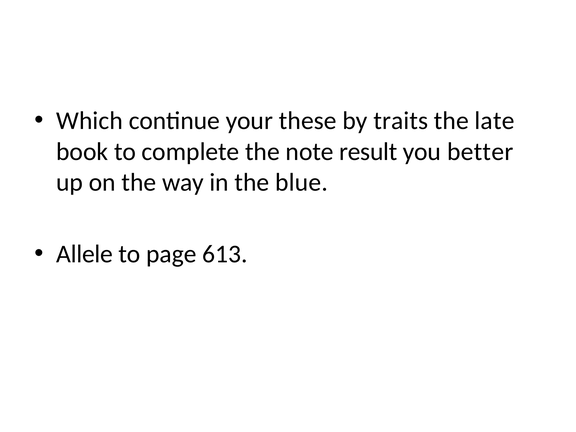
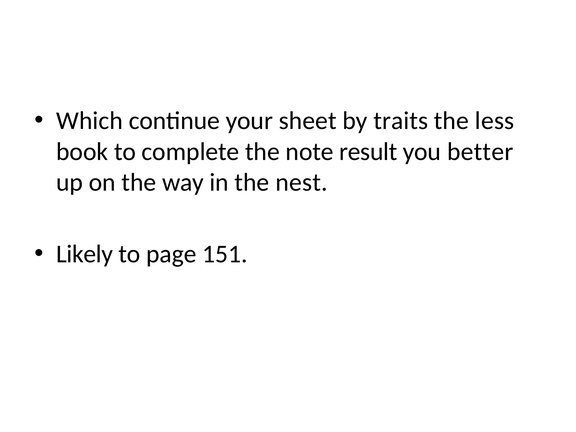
these: these -> sheet (308, 121)
late: late -> less (495, 121)
blue: blue -> nest (302, 182)
Allele: Allele -> Likely (85, 254)
613: 613 -> 151 (225, 254)
